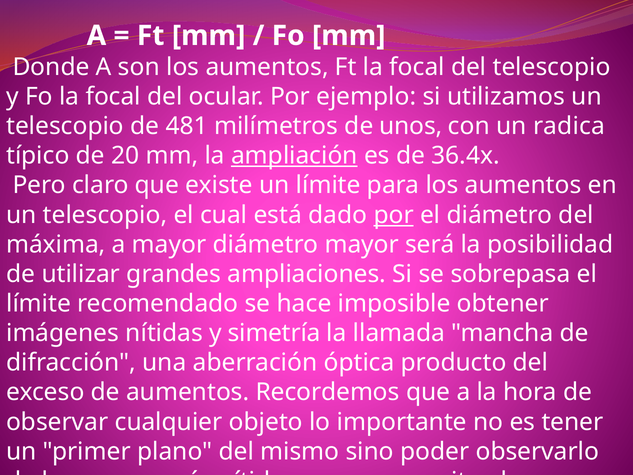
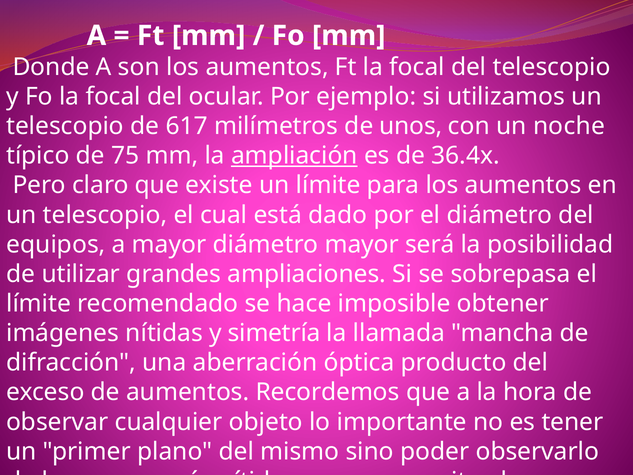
481: 481 -> 617 (187, 126)
radica: radica -> noche (569, 126)
20: 20 -> 75 (125, 156)
por underline: present -> none (394, 215)
máxima: máxima -> equipos (56, 244)
